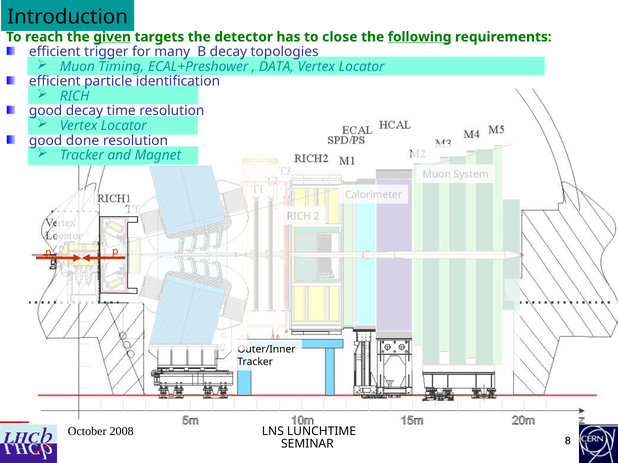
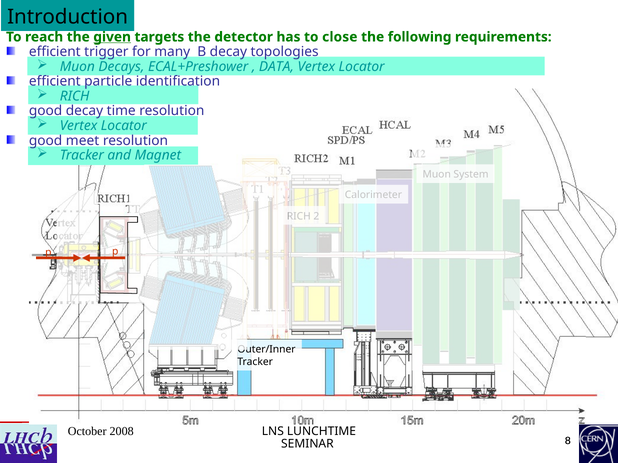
following underline: present -> none (420, 37)
Timing: Timing -> Decays (121, 67)
done: done -> meet (83, 141)
